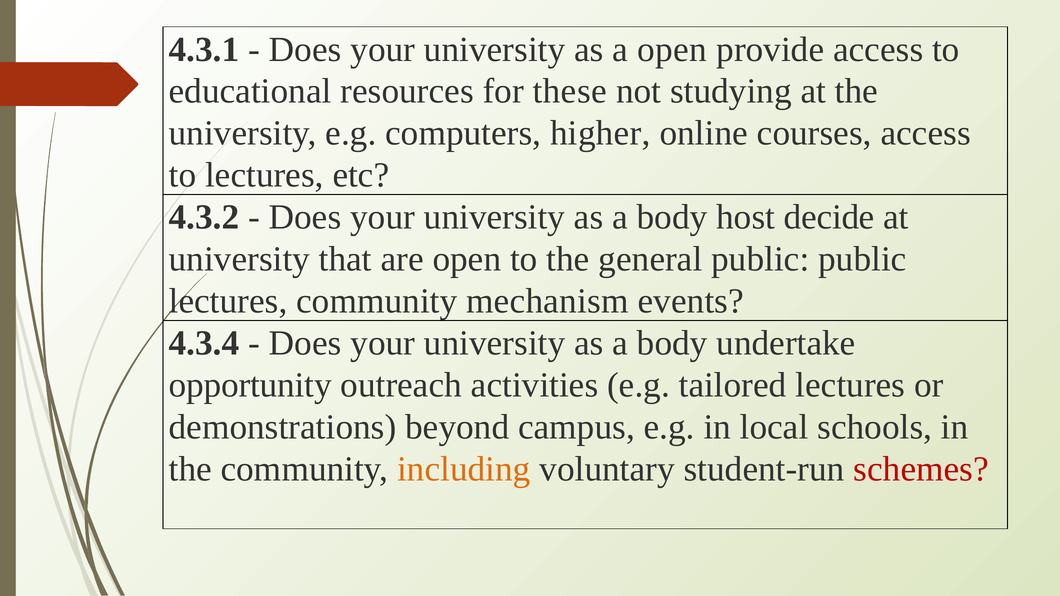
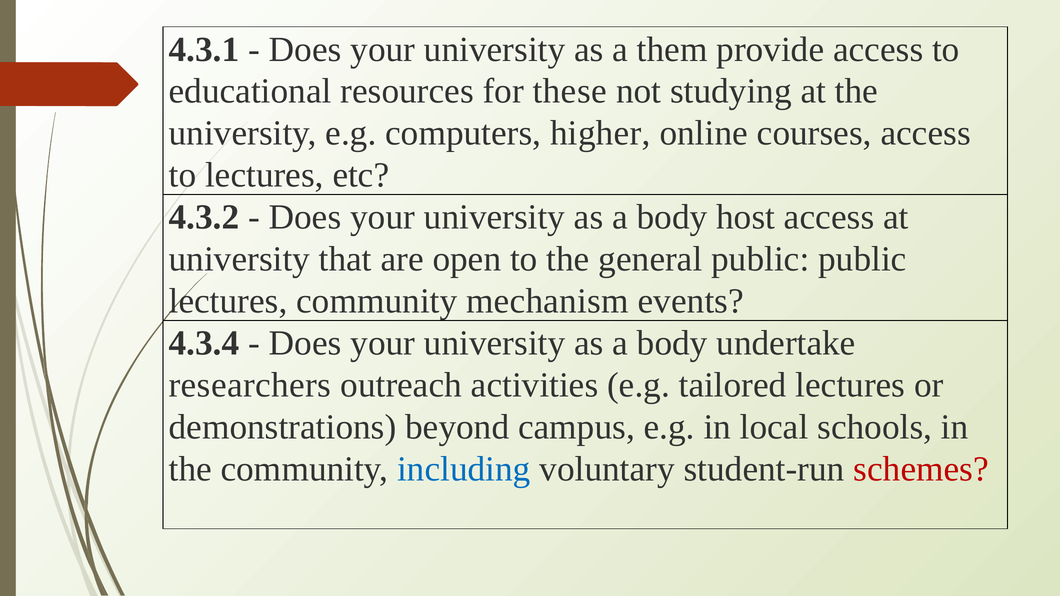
a open: open -> them (672, 49)
host decide: decide -> access (829, 217)
opportunity: opportunity -> researchers (250, 385)
including colour: orange -> blue (464, 469)
